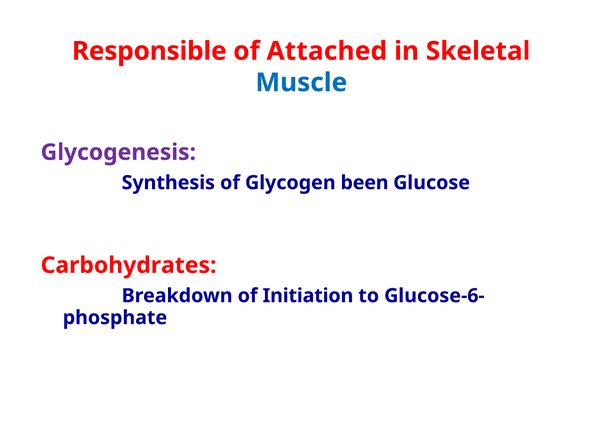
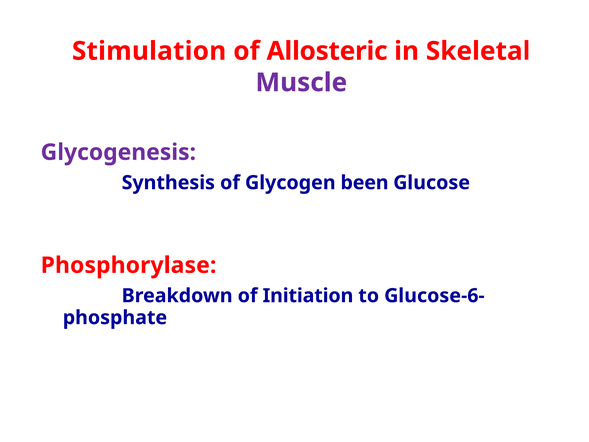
Responsible: Responsible -> Stimulation (149, 51)
Attached: Attached -> Allosteric (327, 51)
Muscle colour: blue -> purple (301, 83)
Carbohydrates: Carbohydrates -> Phosphorylase (129, 265)
